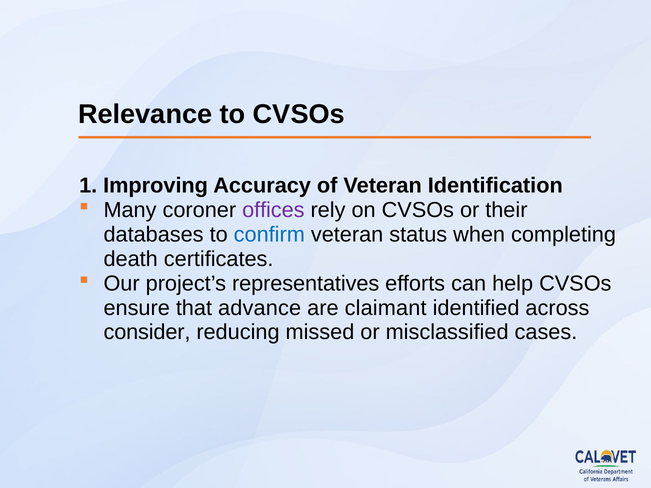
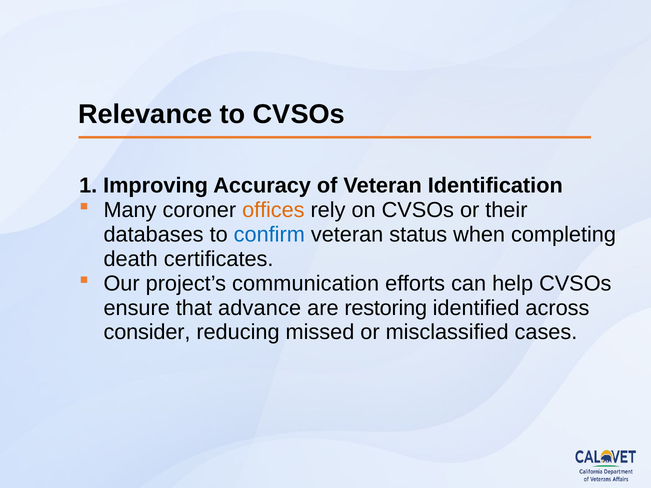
offices colour: purple -> orange (273, 210)
representatives: representatives -> communication (306, 284)
claimant: claimant -> restoring (386, 308)
